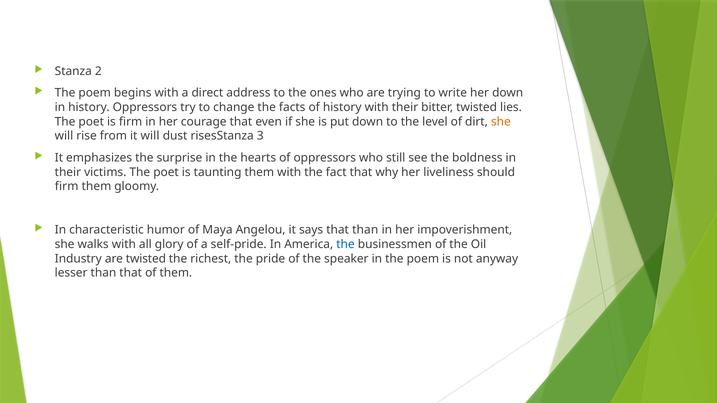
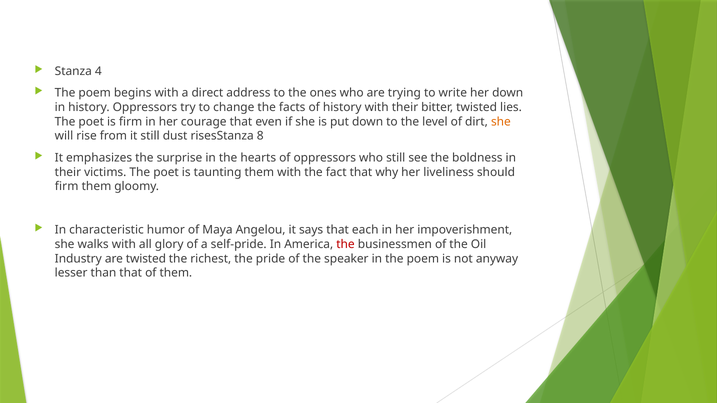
2: 2 -> 4 (98, 71)
it will: will -> still (150, 136)
3: 3 -> 8 (260, 136)
that than: than -> each (365, 230)
the colour: blue -> red (346, 245)
